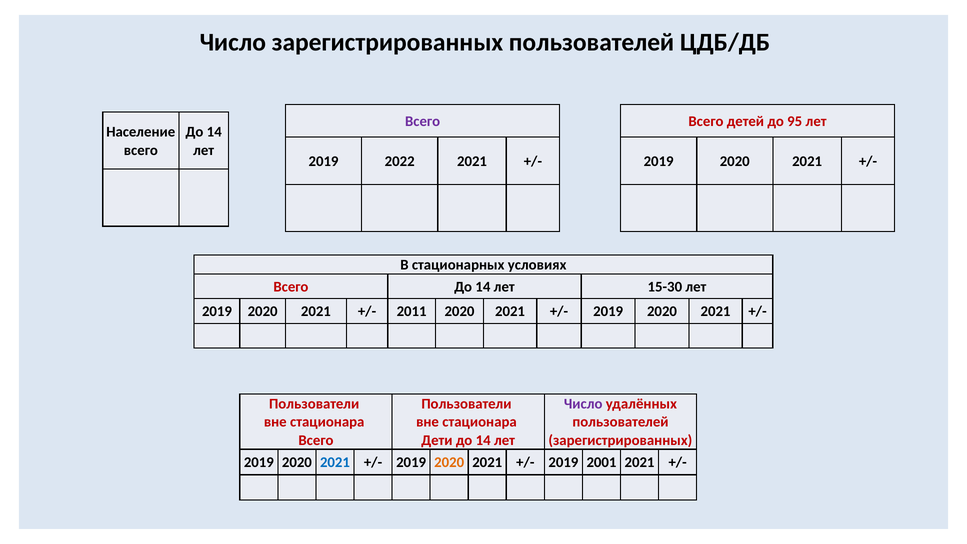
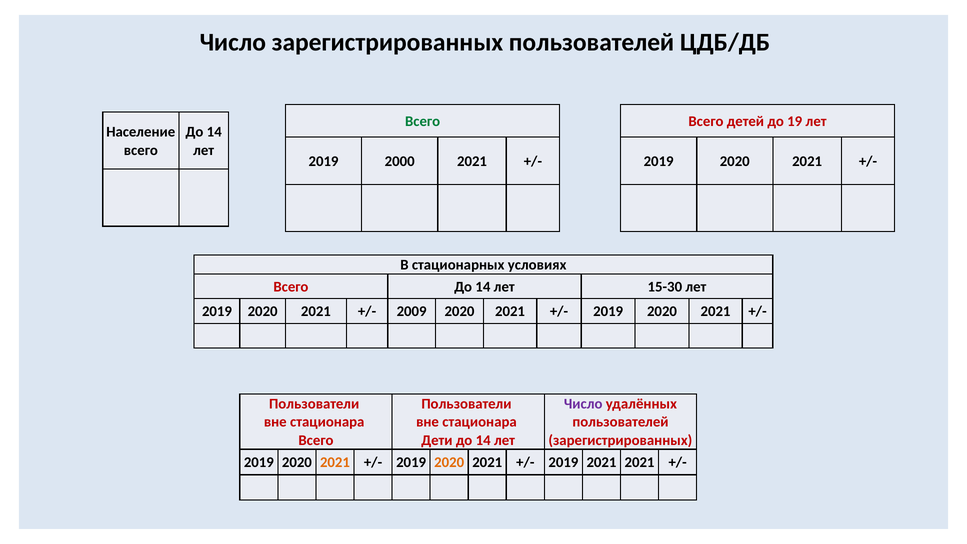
Всего colour: purple -> green (423, 121)
95: 95 -> 19 (795, 121)
2022: 2022 -> 2000 (400, 161)
2011: 2011 -> 2009 (412, 312)
2021 colour: blue -> orange (335, 463)
2019 2001: 2001 -> 2021 (601, 463)
